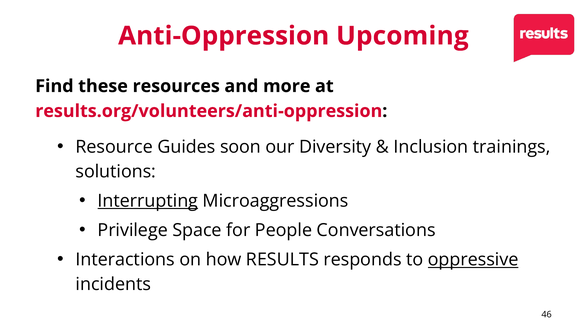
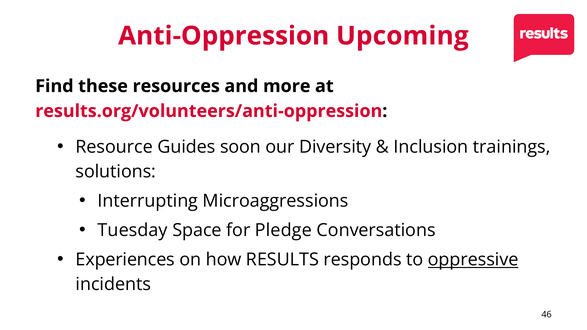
Interrupting underline: present -> none (148, 201)
Privilege: Privilege -> Tuesday (133, 230)
People: People -> Pledge (283, 230)
Interactions: Interactions -> Experiences (125, 260)
